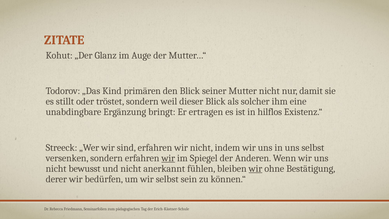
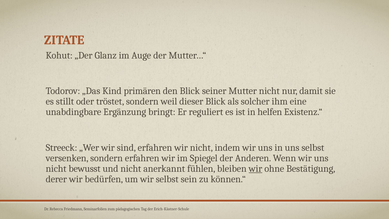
ertragen: ertragen -> reguliert (206, 112)
hilflos: hilflos -> helfen (270, 112)
wir underline: present -> none (168, 158)
